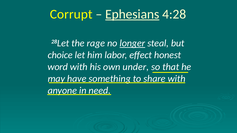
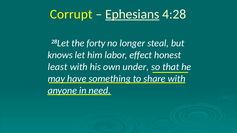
rage: rage -> forty (96, 43)
longer underline: present -> none (132, 43)
choice: choice -> knows (60, 55)
word: word -> least (58, 67)
